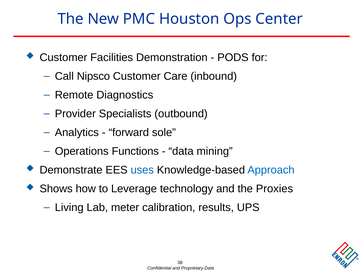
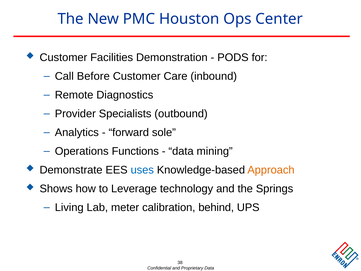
Nipsco: Nipsco -> Before (93, 76)
Approach colour: blue -> orange (271, 170)
Proxies: Proxies -> Springs (275, 189)
results: results -> behind (216, 207)
